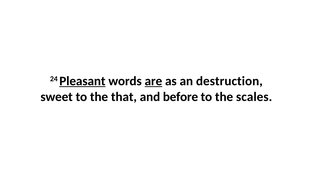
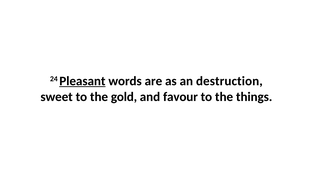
are underline: present -> none (153, 81)
that: that -> gold (124, 97)
before: before -> favour (180, 97)
scales: scales -> things (254, 97)
